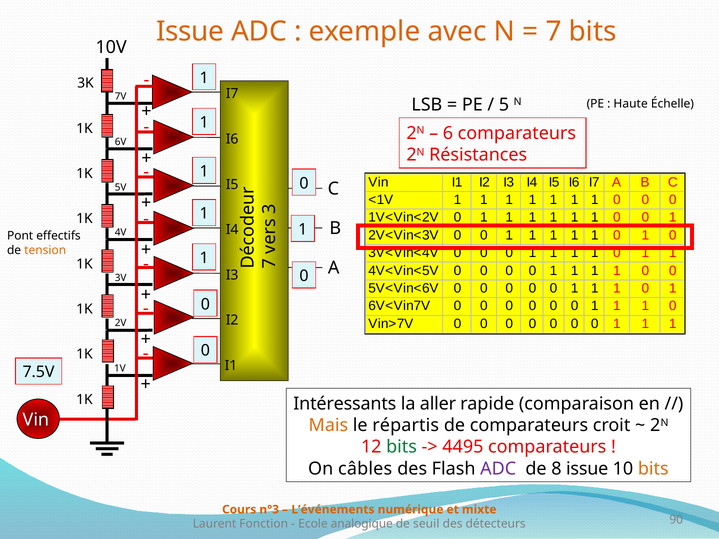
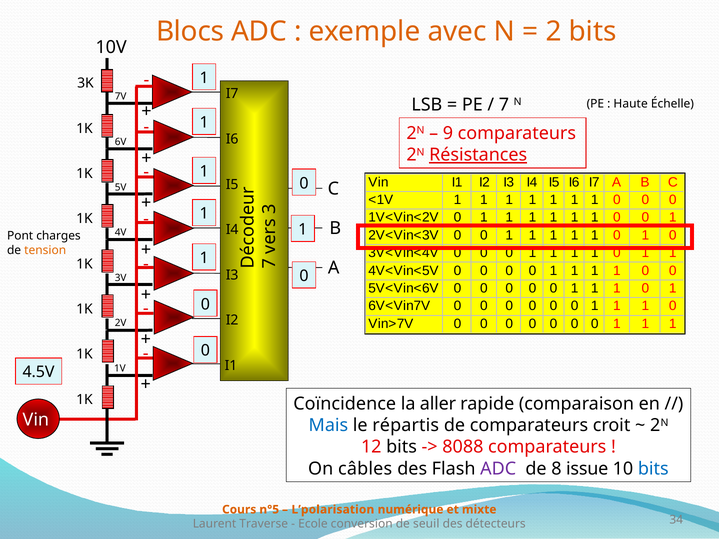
Issue: Issue -> Blocs (190, 31)
7: 7 -> 2 (554, 31)
5: 5 -> 7 (504, 105)
6: 6 -> 9 (448, 134)
Résistances underline: none -> present (478, 155)
effectifs: effectifs -> charges (58, 236)
7.5V: 7.5V -> 4.5V (39, 372)
Intéressants: Intéressants -> Coïncidence (345, 404)
Mais colour: orange -> blue (328, 426)
bits colour: green -> black (402, 447)
4495: 4495 -> 8088 (463, 447)
bits colour: orange -> blue (653, 469)
n°3: n°3 -> n°5 (269, 510)
L’événements: L’événements -> L’polarisation (333, 510)
Fonction: Fonction -> Traverse (264, 524)
analogique: analogique -> conversion (362, 524)
90: 90 -> 34 (676, 520)
